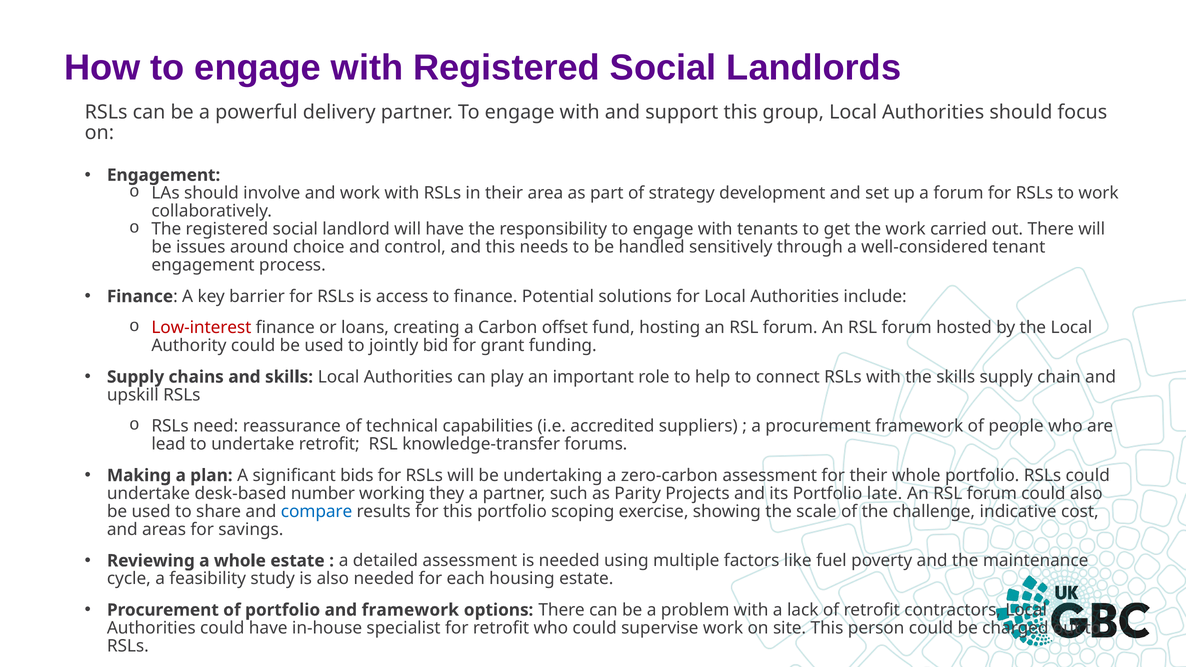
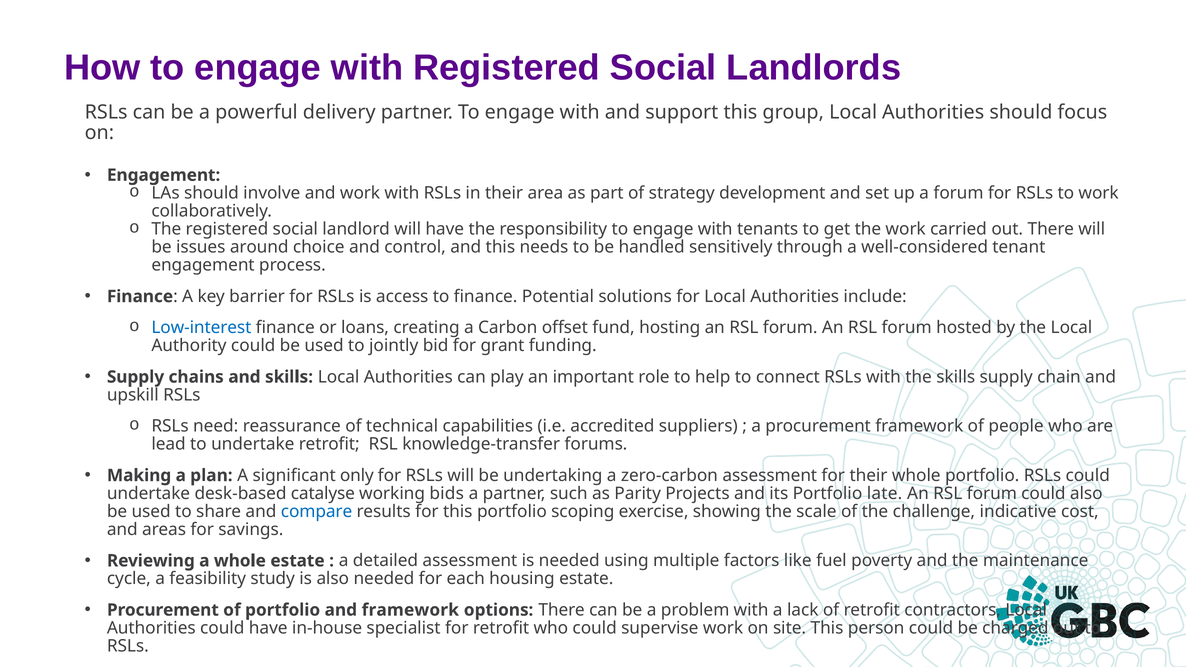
Low-interest colour: red -> blue (201, 328)
bids: bids -> only (357, 476)
number: number -> catalyse (323, 494)
they: they -> bids (447, 494)
